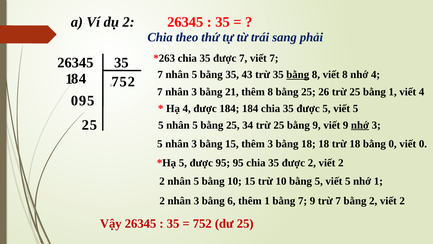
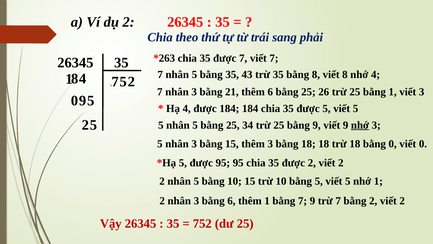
bằng underline: present -> none (298, 75)
thêm 8: 8 -> 6 (270, 92)
viết 4: 4 -> 3 (422, 92)
